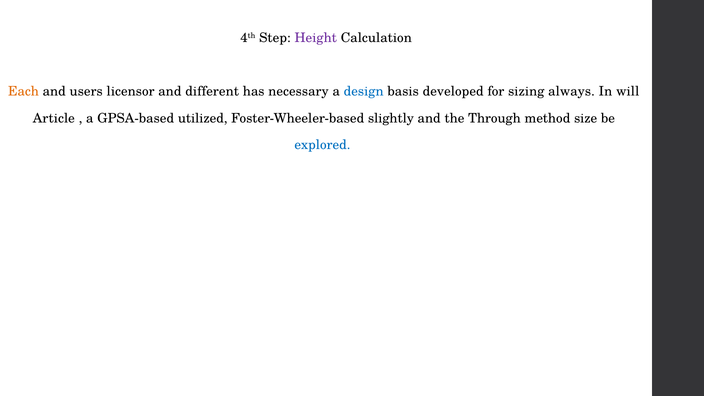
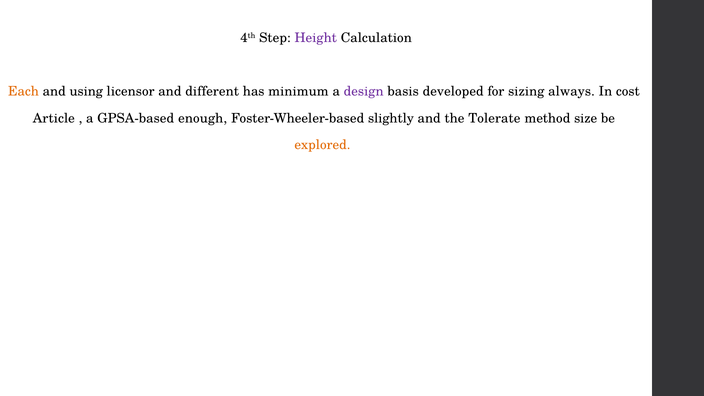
users: users -> using (86, 91)
necessary: necessary -> minimum (298, 91)
design colour: blue -> purple (364, 91)
will: will -> cost (628, 91)
utilized: utilized -> enough (203, 118)
Through: Through -> Tolerate (494, 118)
explored colour: blue -> orange (322, 145)
